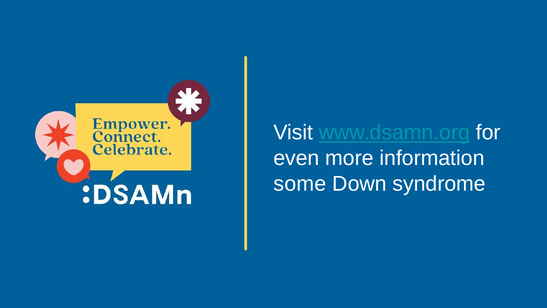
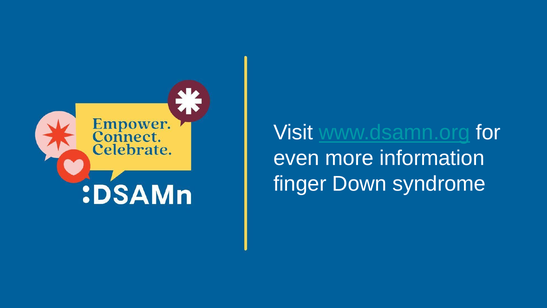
some: some -> finger (300, 183)
